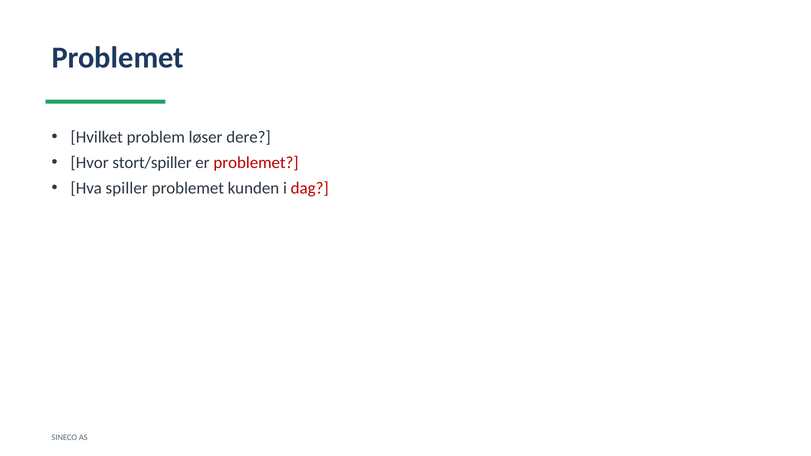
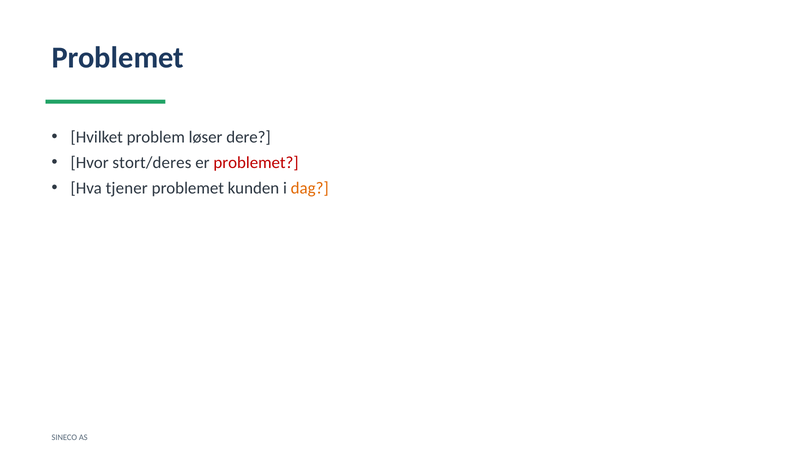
stort/spiller: stort/spiller -> stort/deres (152, 163)
spiller: spiller -> tjener (127, 188)
dag colour: red -> orange (310, 188)
